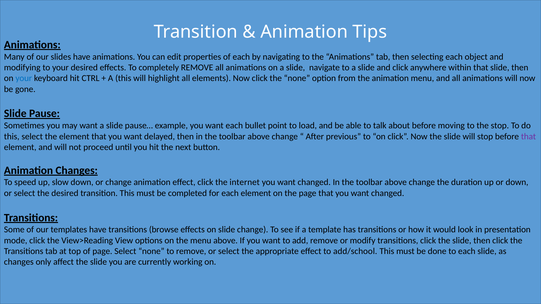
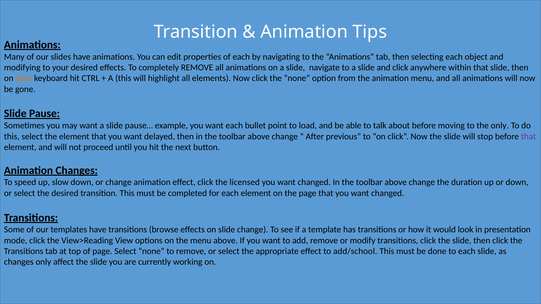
your colour: blue -> orange (24, 78)
the stop: stop -> only (500, 126)
internet: internet -> licensed (245, 183)
